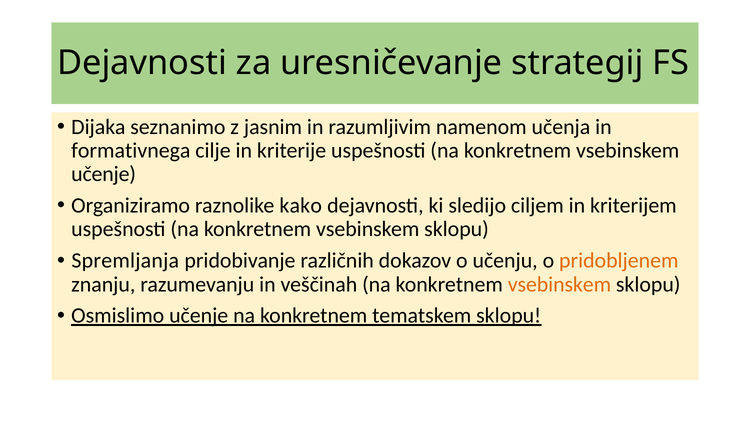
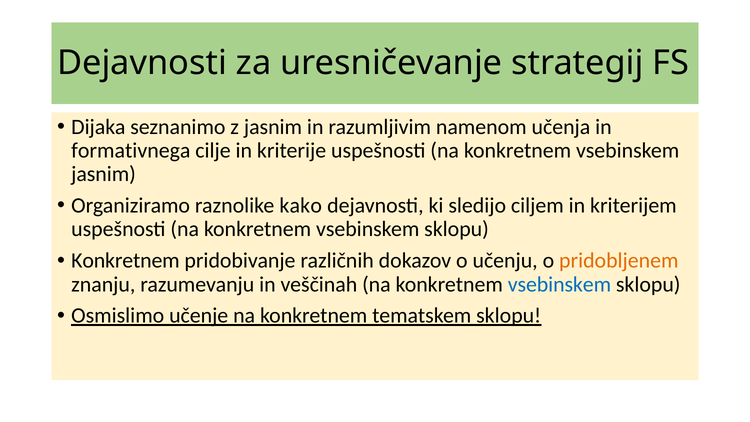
učenje: učenje -> jasnim (104, 174)
Spremljanja: Spremljanja -> Konkretnem (125, 261)
vsebinskem colour: orange -> blue (559, 284)
